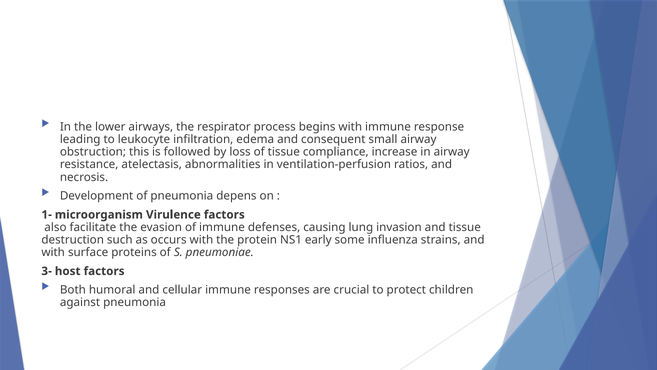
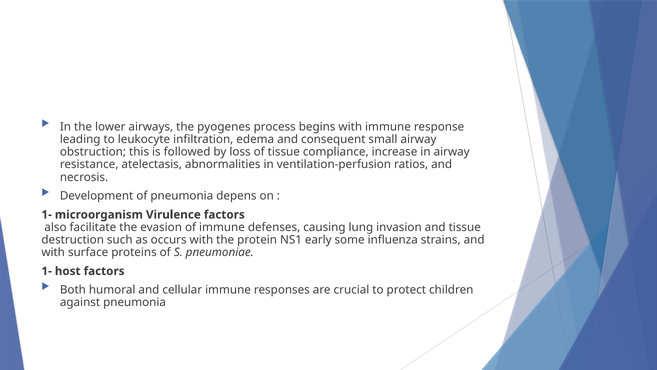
respirator: respirator -> pyogenes (224, 127)
3-: 3- -> 1- (47, 271)
